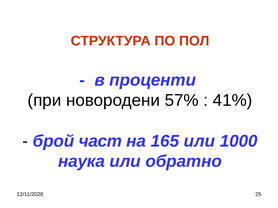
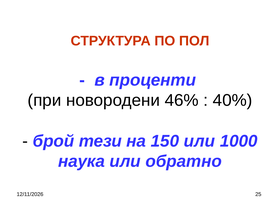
57%: 57% -> 46% (182, 101)
41%: 41% -> 40% (233, 101)
част: част -> тези (100, 141)
165: 165 -> 150 (165, 141)
